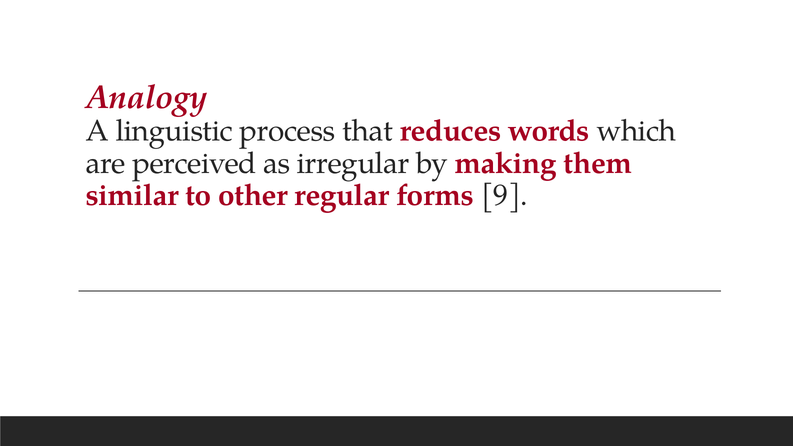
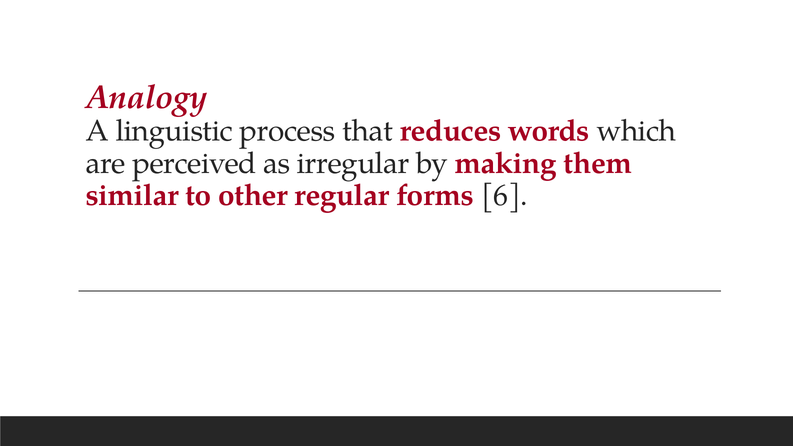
9: 9 -> 6 (504, 195)
